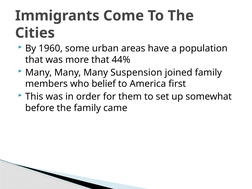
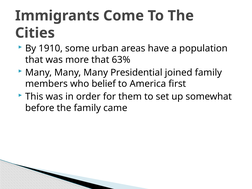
1960: 1960 -> 1910 (51, 48)
44%: 44% -> 63% (121, 60)
Suspension: Suspension -> Presidential (136, 72)
